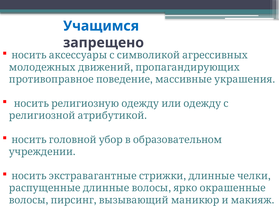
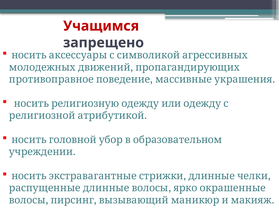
Учащимся colour: blue -> red (101, 26)
